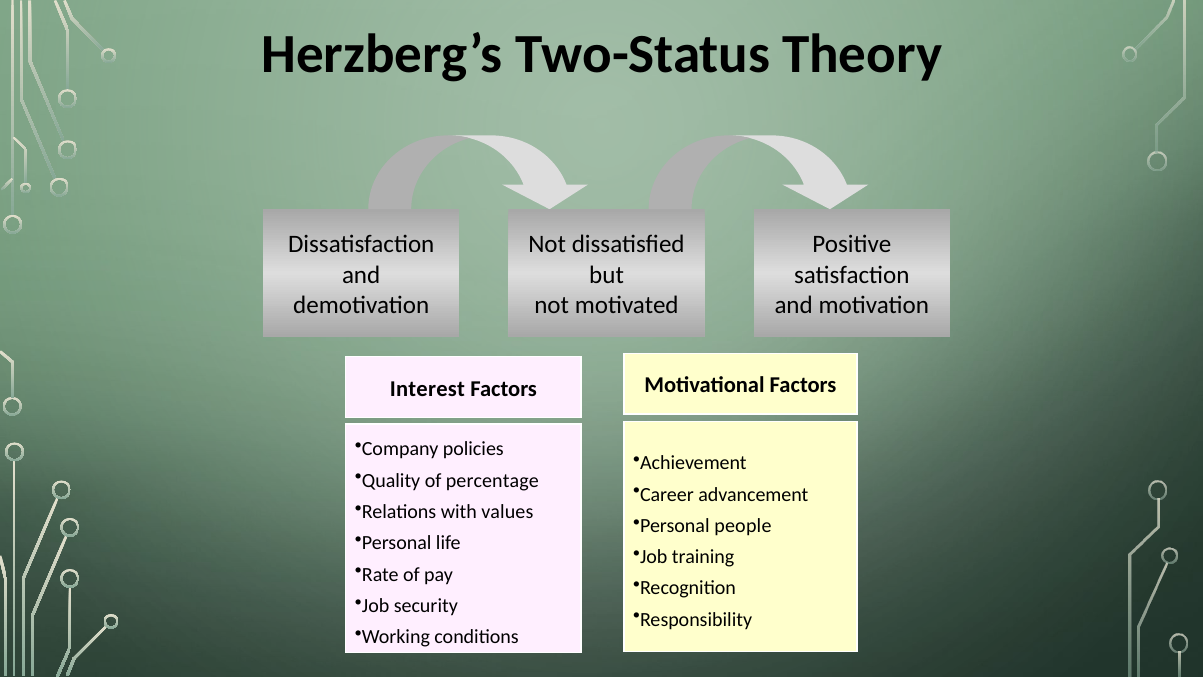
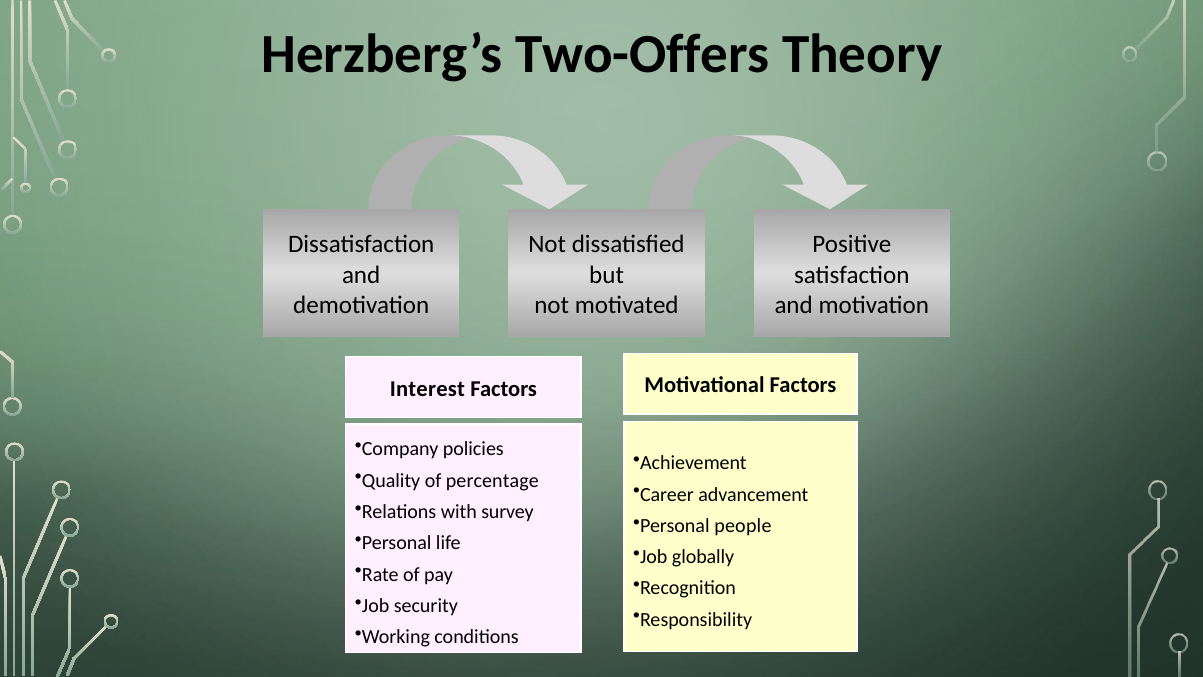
Two-Status: Two-Status -> Two-Offers (642, 55)
values: values -> survey (508, 512)
training: training -> globally (703, 557)
